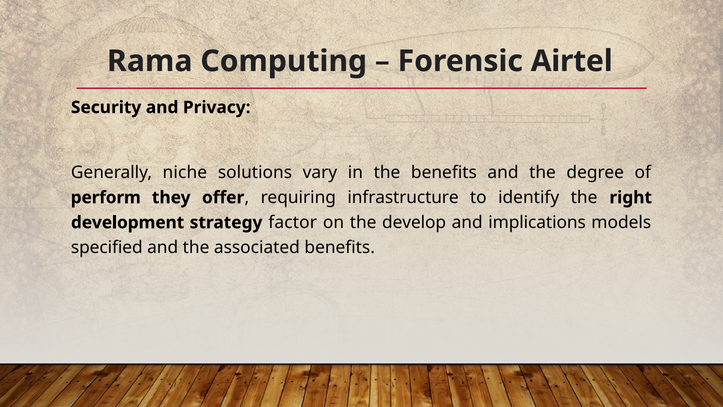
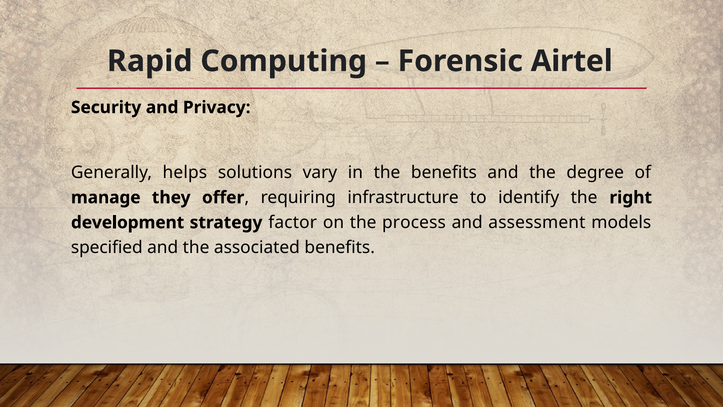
Rama: Rama -> Rapid (150, 61)
niche: niche -> helps (185, 172)
perform: perform -> manage (106, 197)
develop: develop -> process (414, 222)
implications: implications -> assessment (537, 222)
